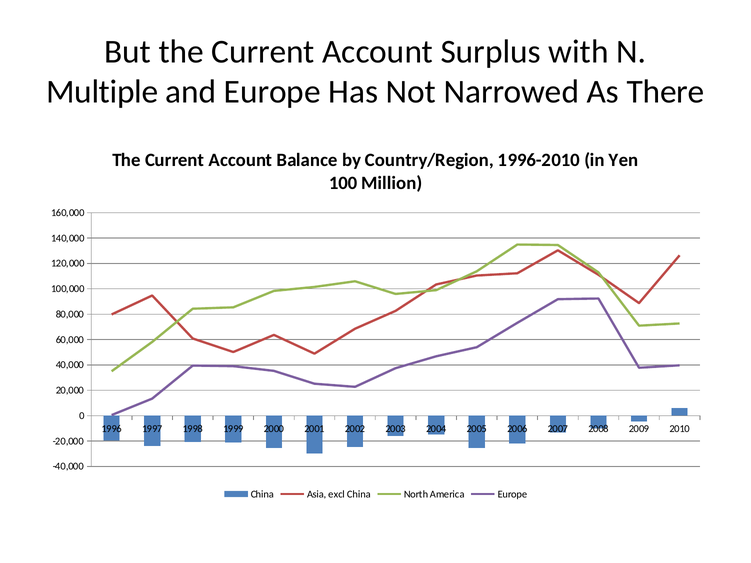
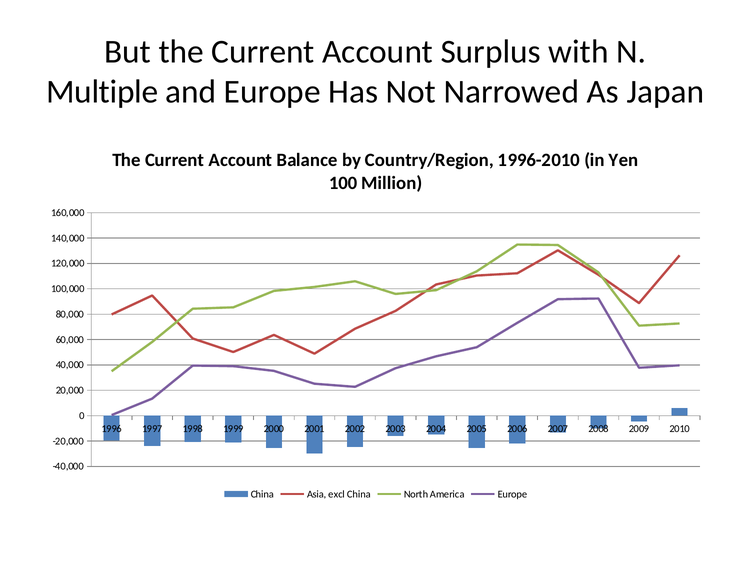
There: There -> Japan (665, 92)
